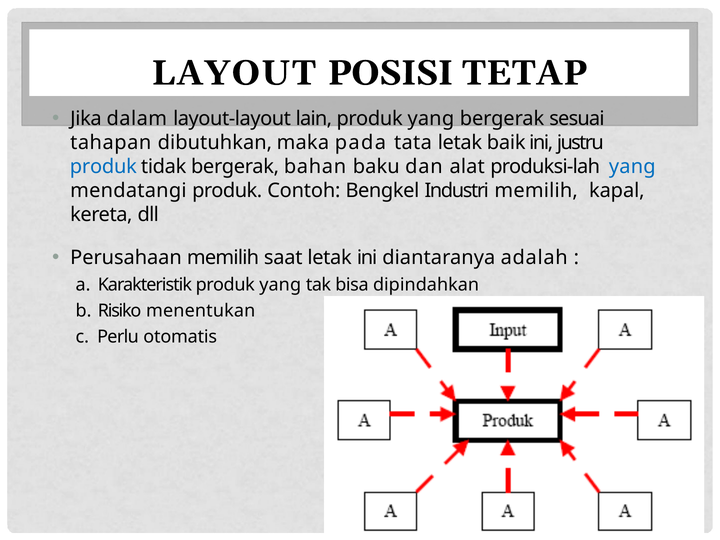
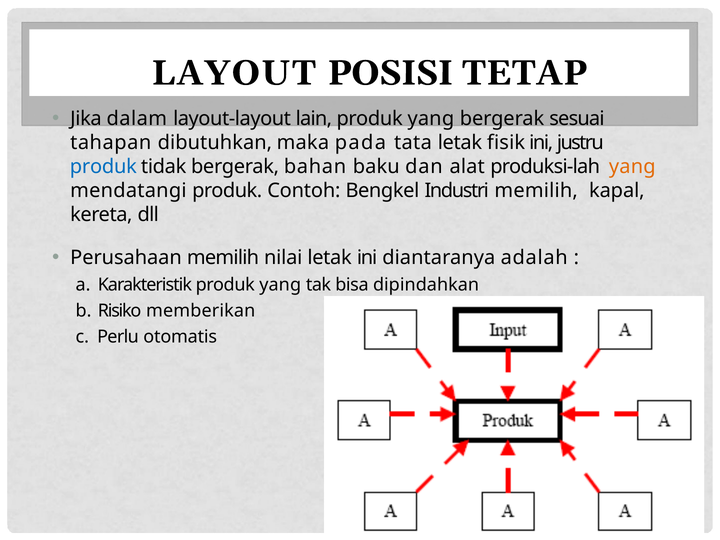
baik: baik -> fisik (506, 143)
yang colour: blue -> orange (632, 167)
saat: saat -> nilai (283, 258)
menentukan: menentukan -> memberikan (201, 311)
